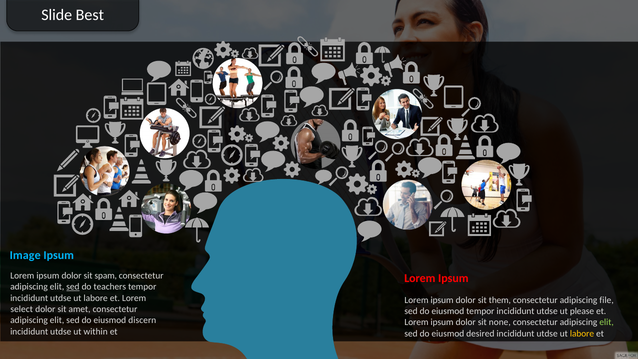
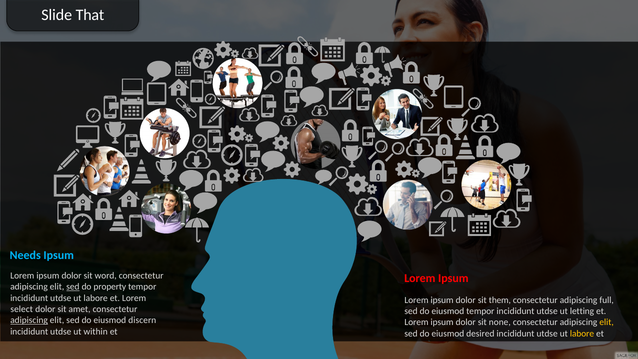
Best: Best -> That (90, 15)
Image: Image -> Needs (25, 255)
spam: spam -> word (106, 276)
teachers: teachers -> property (110, 287)
file: file -> full (607, 300)
please: please -> letting (582, 311)
adipiscing underline: none -> present (29, 320)
elit colour: light green -> yellow (607, 322)
